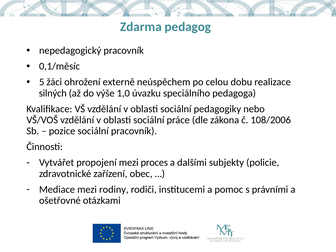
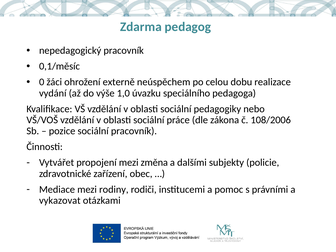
5: 5 -> 0 (42, 82)
silných: silných -> vydání (53, 93)
proces: proces -> změna (154, 163)
ošetřovné: ošetřovné -> vykazovat (60, 200)
